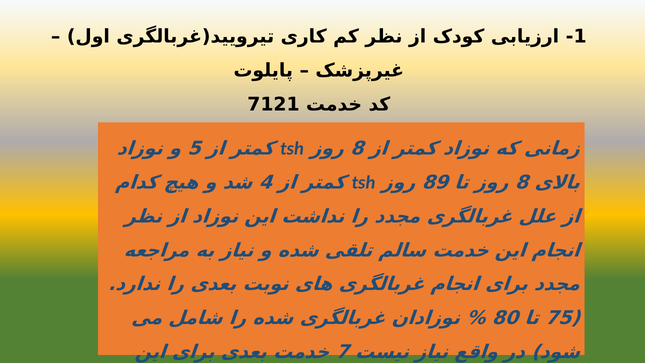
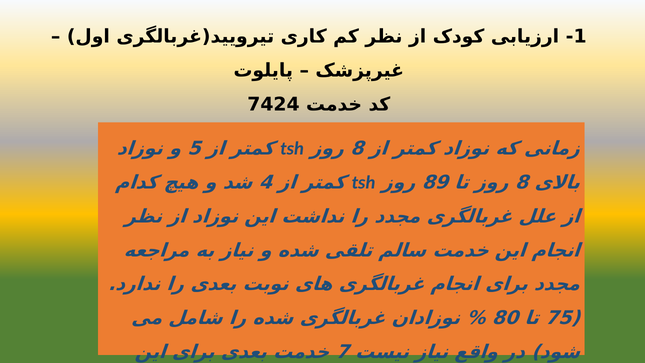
7121: 7121 -> 7424 (273, 104)
